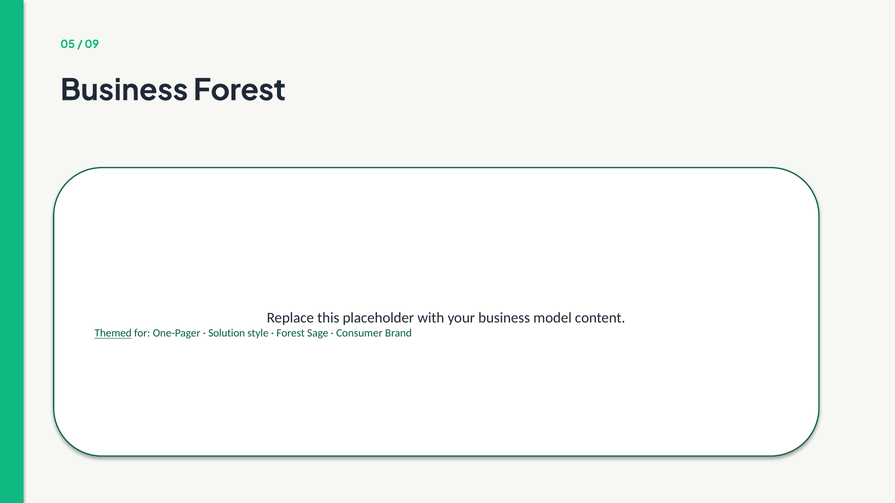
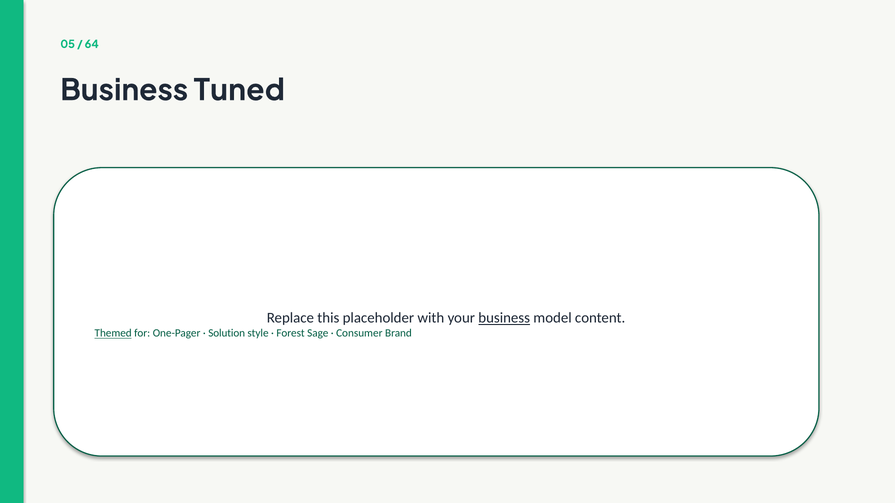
09: 09 -> 64 (92, 44)
Business Forest: Forest -> Tuned (239, 90)
business underline: none -> present (504, 318)
